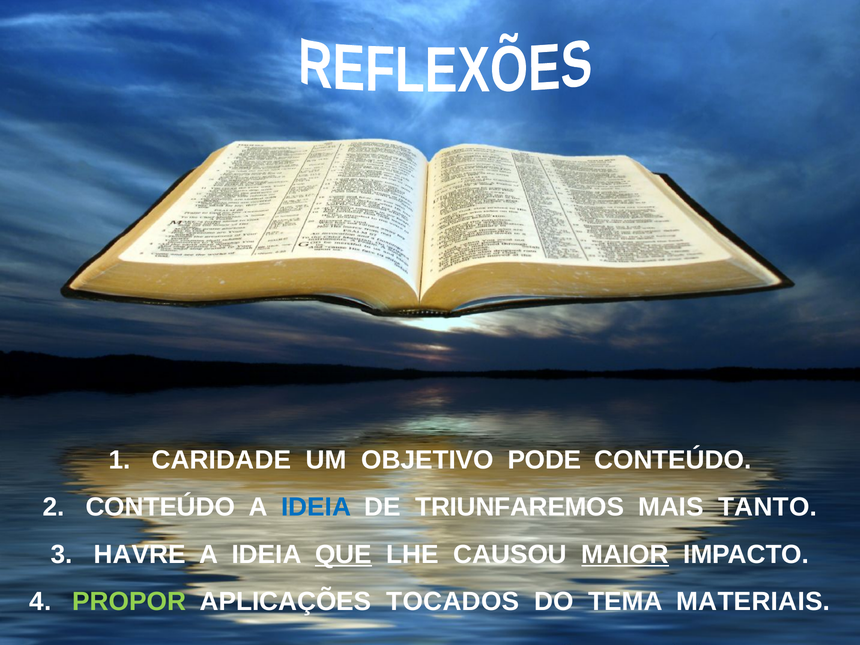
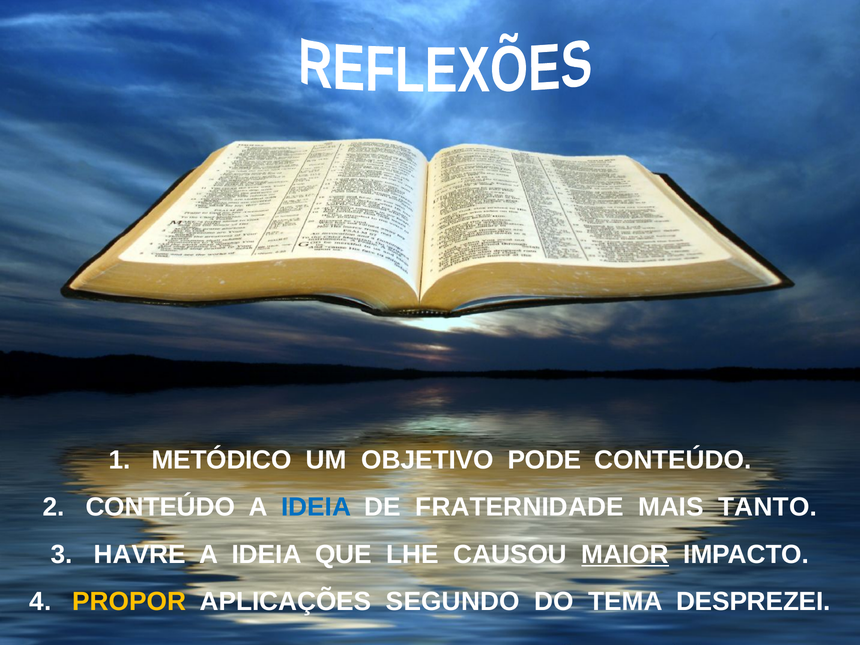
CARIDADE: CARIDADE -> METÓDICO (222, 460)
TRIUNFAREMOS: TRIUNFAREMOS -> FRATERNIDADE (520, 507)
QUE underline: present -> none (343, 554)
PROPOR colour: light green -> yellow (129, 602)
TOCADOS: TOCADOS -> SEGUNDO (453, 602)
MATERIAIS: MATERIAIS -> DESPREZEI (753, 602)
